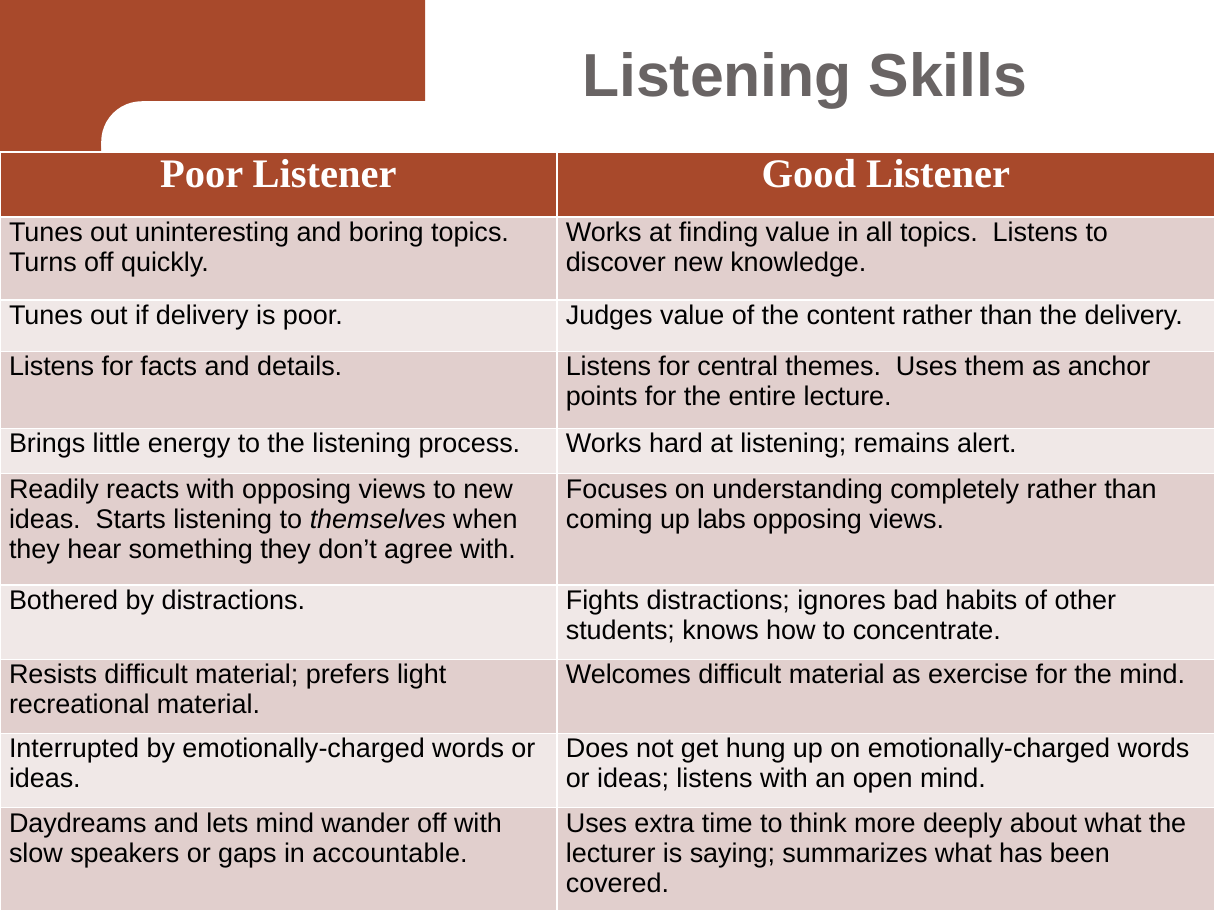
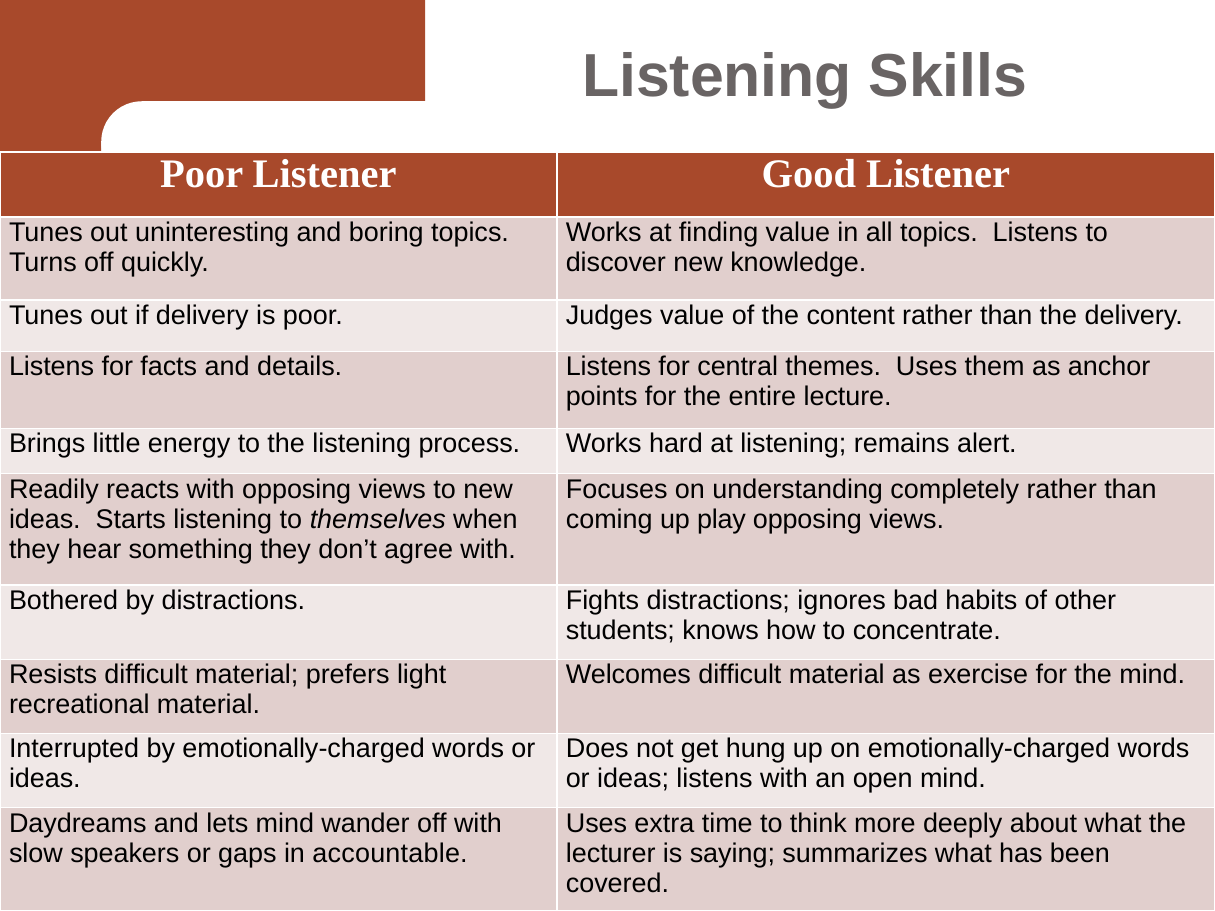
labs: labs -> play (722, 519)
